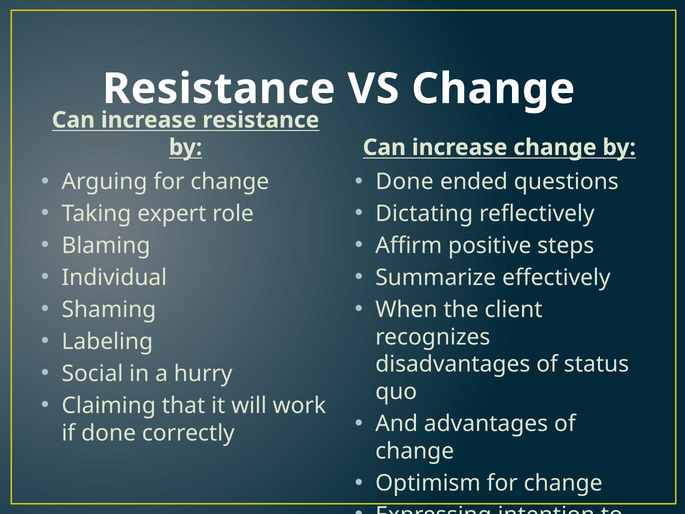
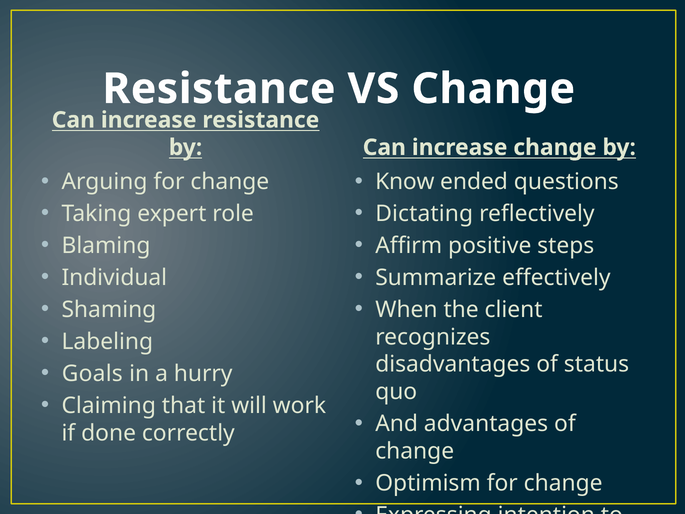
Done: Done -> Know (405, 182)
Social: Social -> Goals (92, 373)
